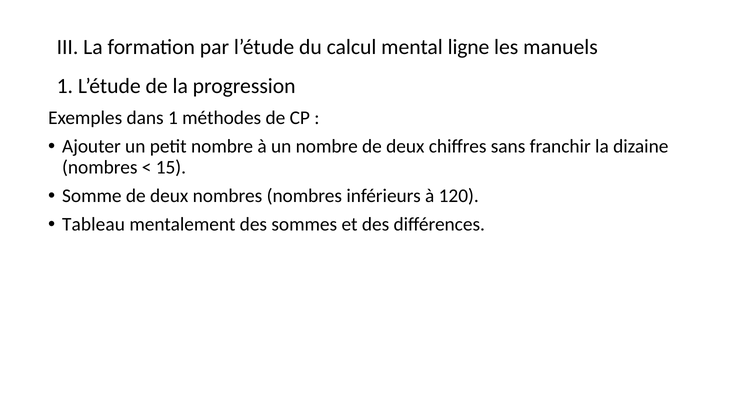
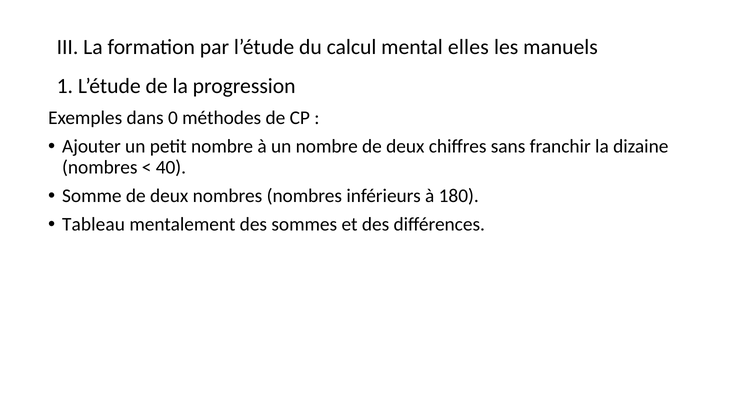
ligne: ligne -> elles (468, 47)
dans 1: 1 -> 0 (173, 118)
15: 15 -> 40 (171, 167)
120: 120 -> 180 (459, 196)
